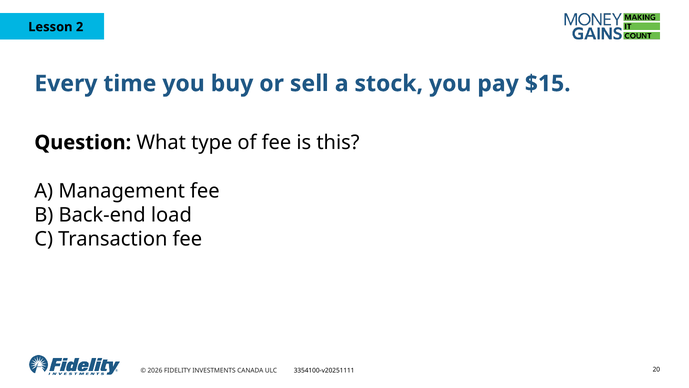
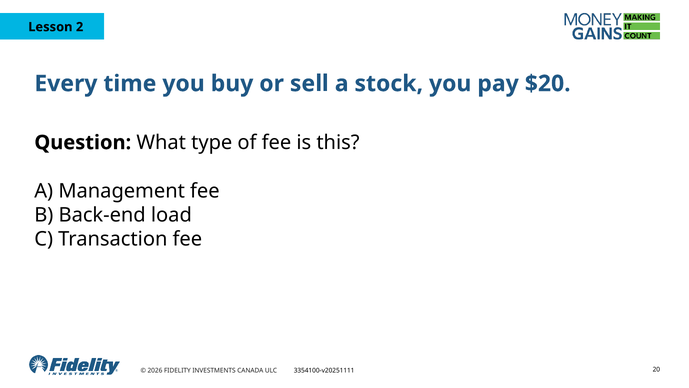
$15: $15 -> $20 (548, 84)
